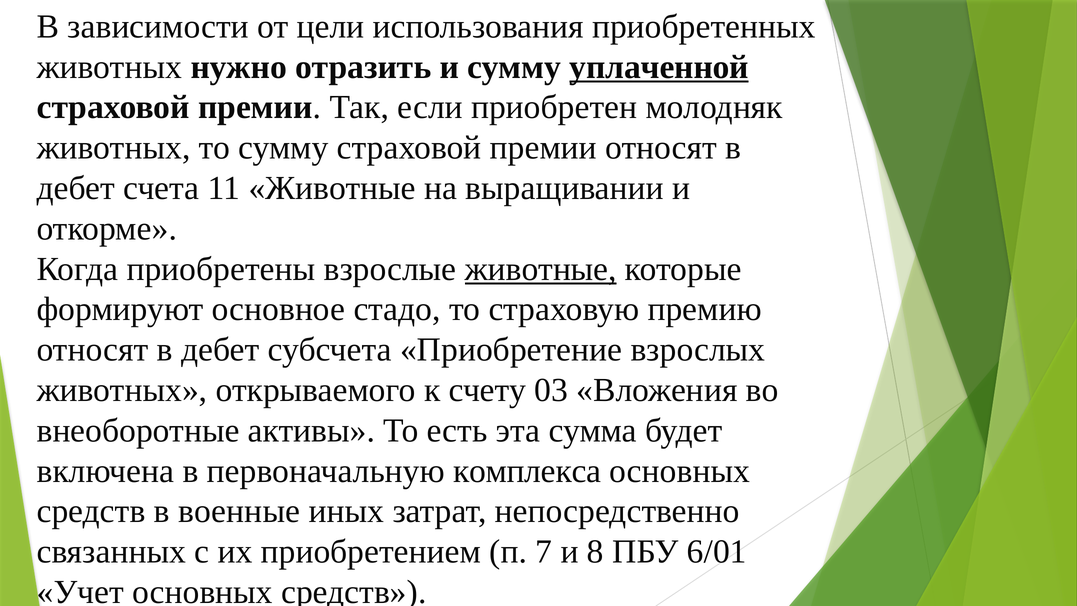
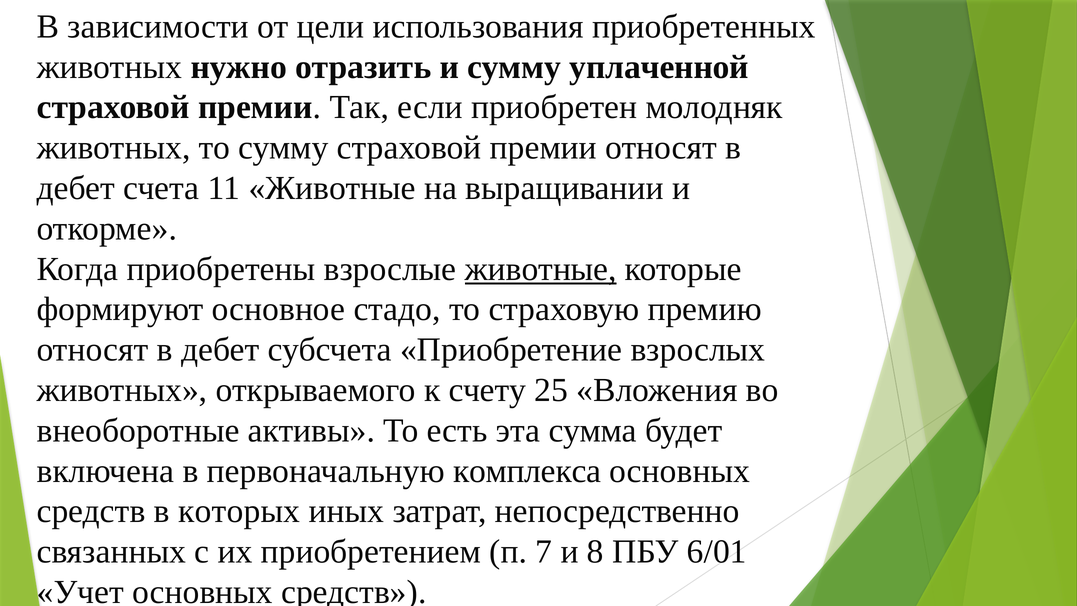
уплаченной underline: present -> none (659, 67)
03: 03 -> 25 (551, 390)
военные: военные -> которых (239, 511)
